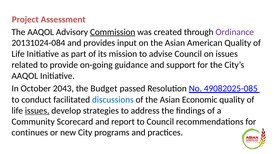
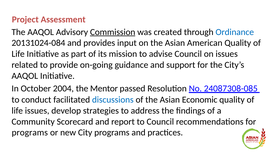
Ordinance colour: purple -> blue (235, 32)
2043: 2043 -> 2004 (63, 89)
Budget: Budget -> Mentor (104, 89)
49082025-085: 49082025-085 -> 24087308-085 (231, 89)
issues underline: present -> none (37, 111)
continues: continues -> programs (30, 133)
